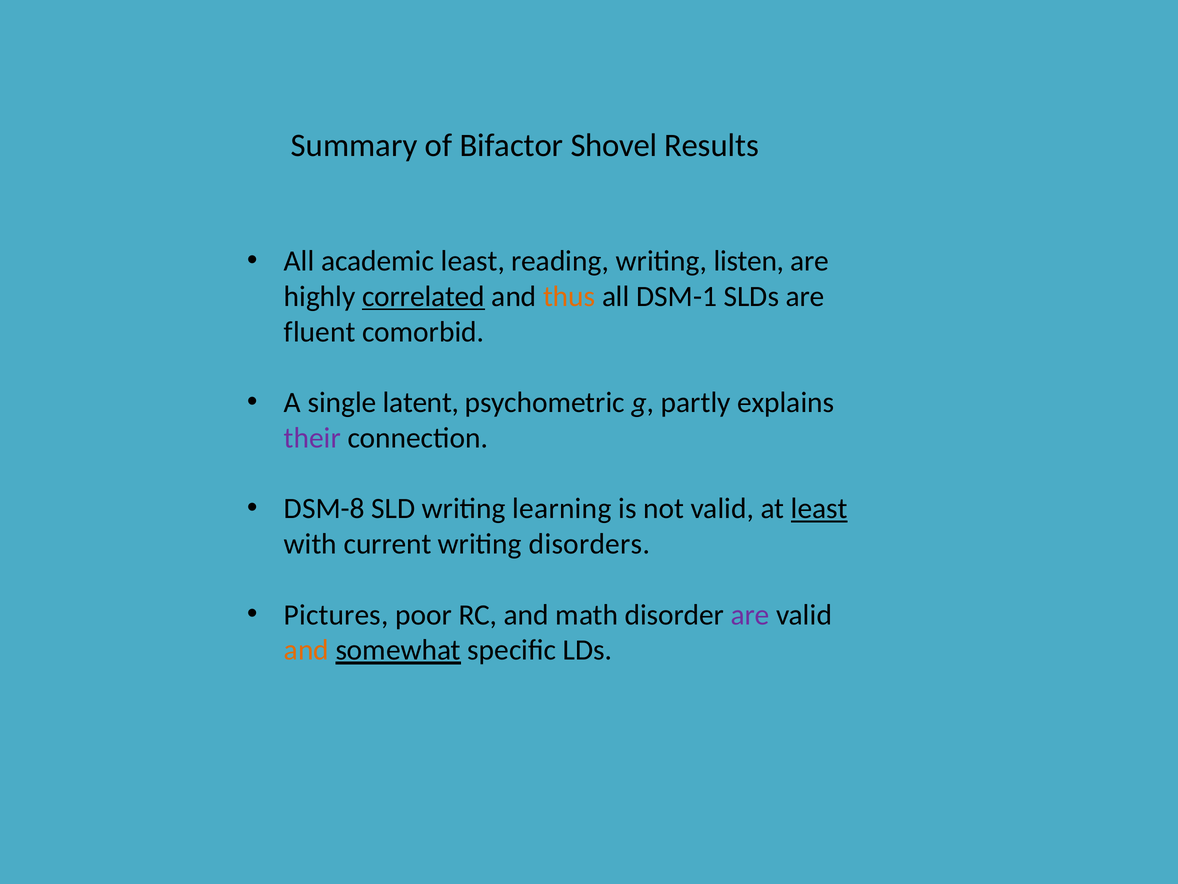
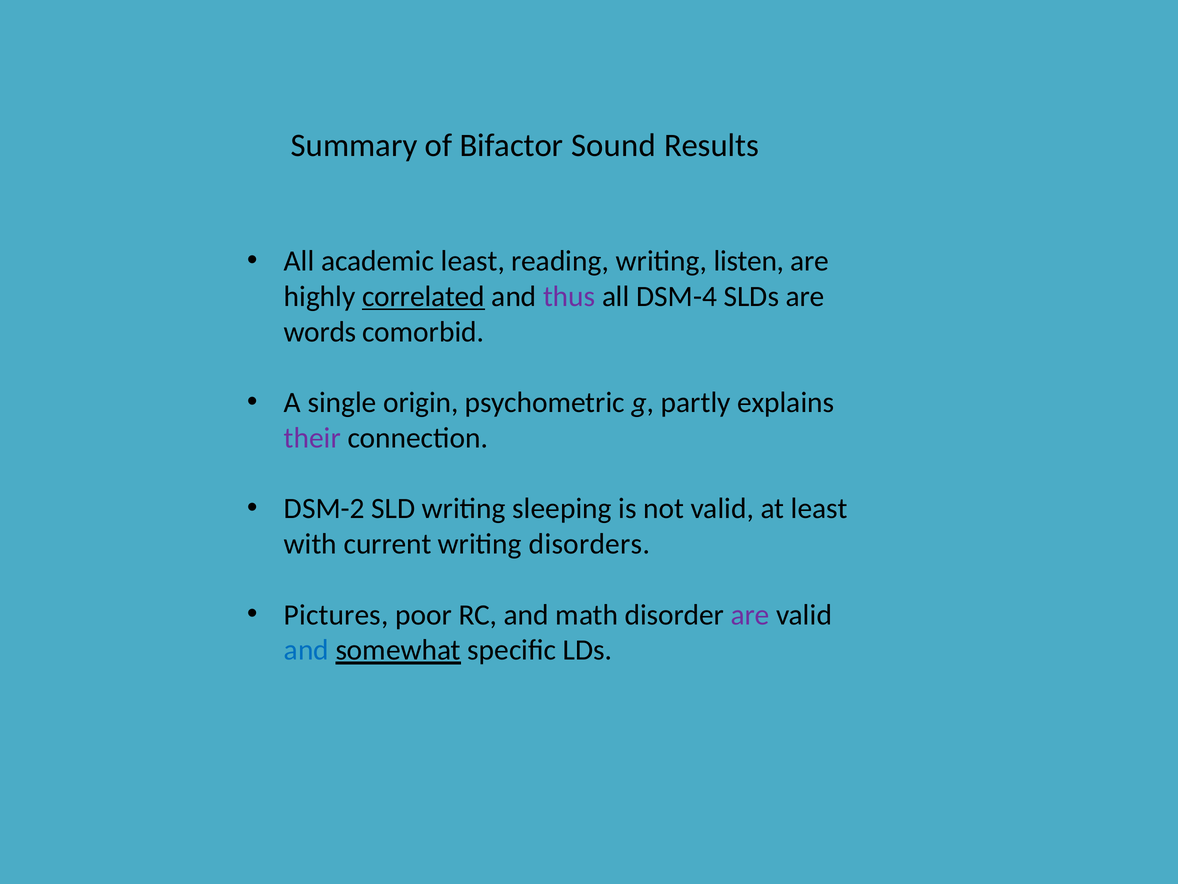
Shovel: Shovel -> Sound (614, 146)
thus colour: orange -> purple (569, 296)
DSM-1: DSM-1 -> DSM-4 (677, 296)
fluent: fluent -> words (320, 332)
latent: latent -> origin (421, 402)
DSM-8: DSM-8 -> DSM-2 (324, 508)
learning: learning -> sleeping (562, 508)
least underline: present -> none (819, 508)
and colour: orange -> blue (306, 650)
